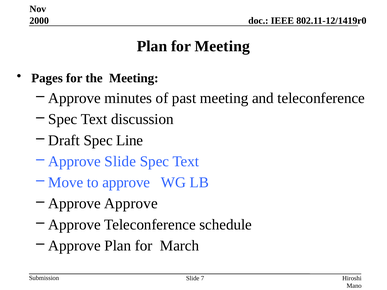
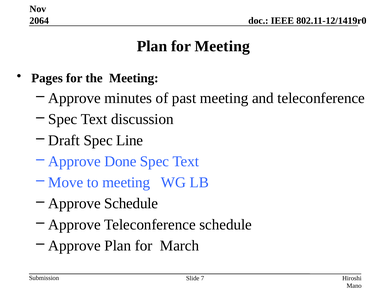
2000: 2000 -> 2064 (39, 21)
Approve Slide: Slide -> Done (120, 162)
to approve: approve -> meeting (126, 183)
Approve: Approve -> Schedule (131, 204)
